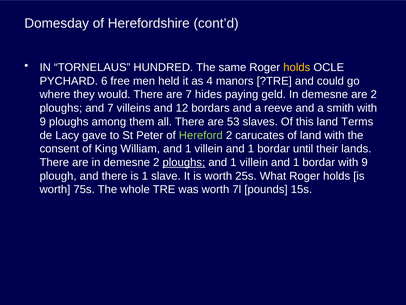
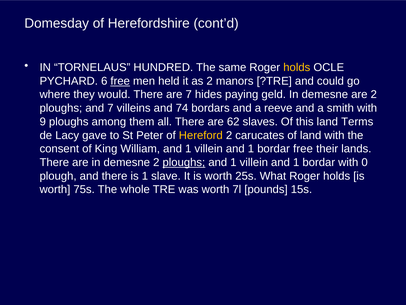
free underline: none -> present (120, 81)
as 4: 4 -> 2 (210, 81)
12: 12 -> 74 (182, 108)
53: 53 -> 62 (233, 122)
Hereford colour: light green -> yellow (201, 135)
bordar until: until -> free (303, 149)
bordar with 9: 9 -> 0 (365, 162)
